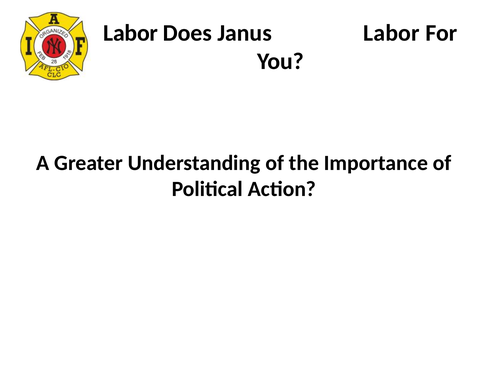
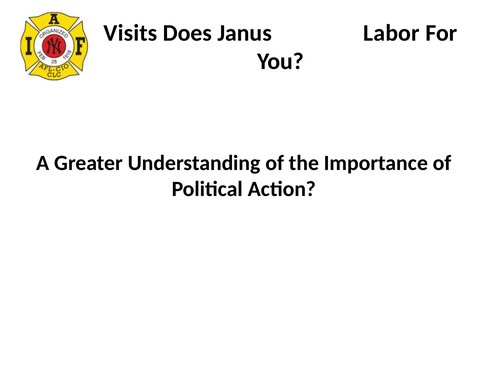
Labor: Labor -> Visits (130, 33)
